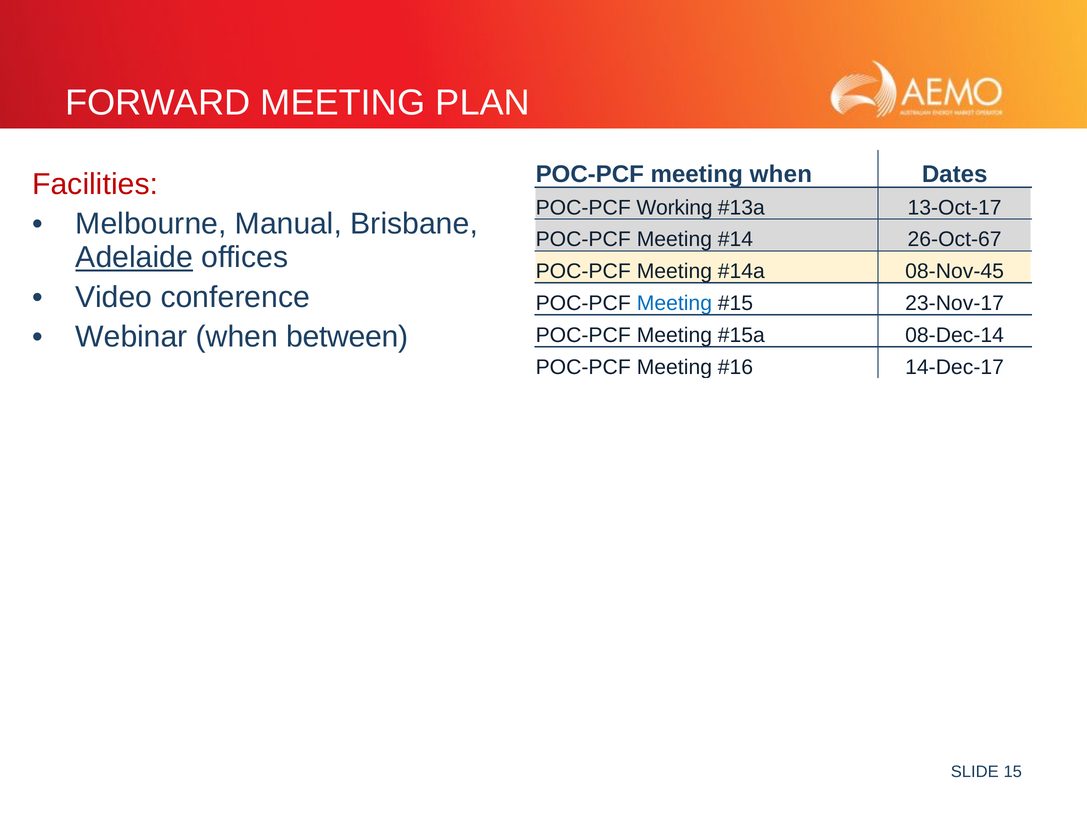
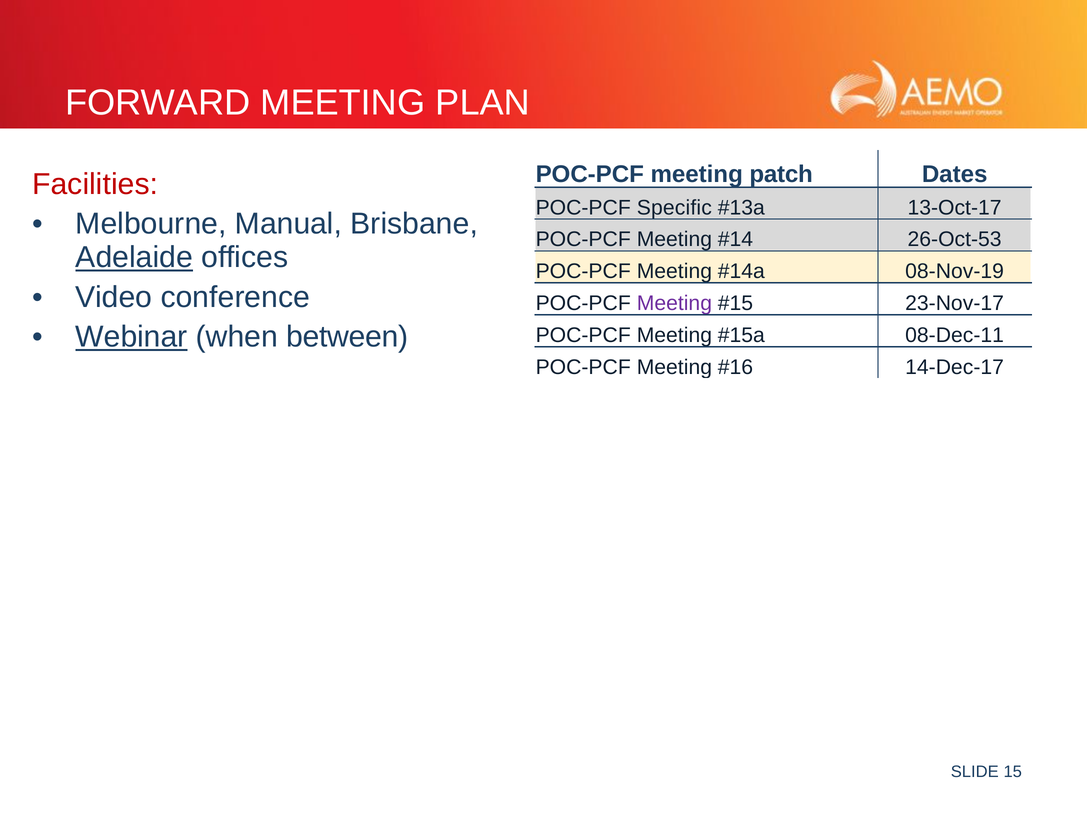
meeting when: when -> patch (781, 174)
Working: Working -> Specific (674, 208)
26-Oct-67: 26-Oct-67 -> 26-Oct-53 (955, 240)
08-Nov-45: 08-Nov-45 -> 08-Nov-19 (955, 271)
Meeting colour: blue -> purple (674, 303)
Webinar underline: none -> present (131, 337)
08-Dec-14: 08-Dec-14 -> 08-Dec-11 (955, 335)
